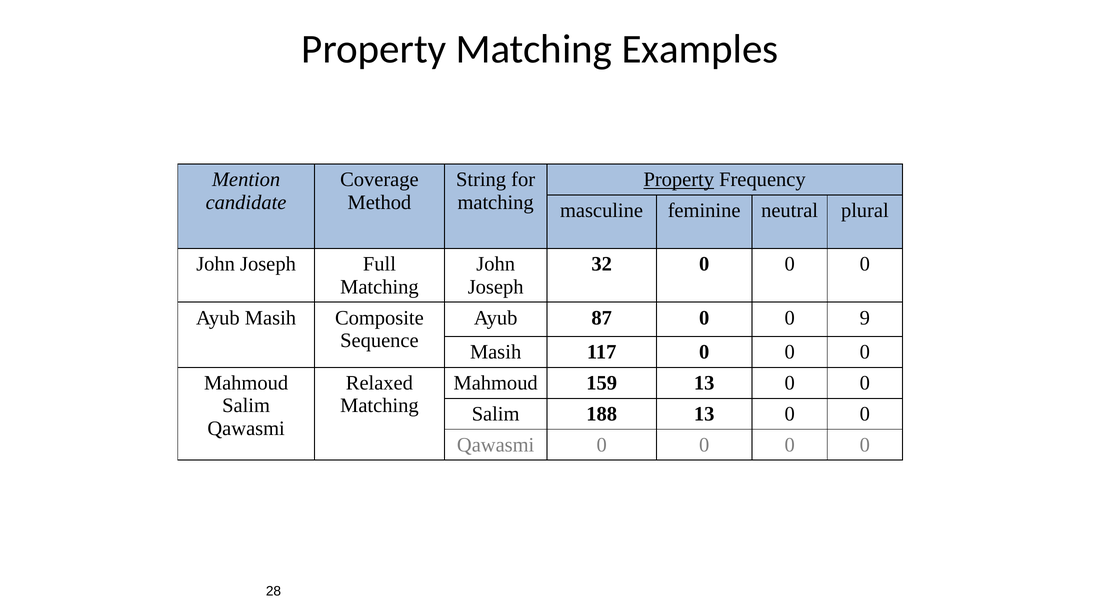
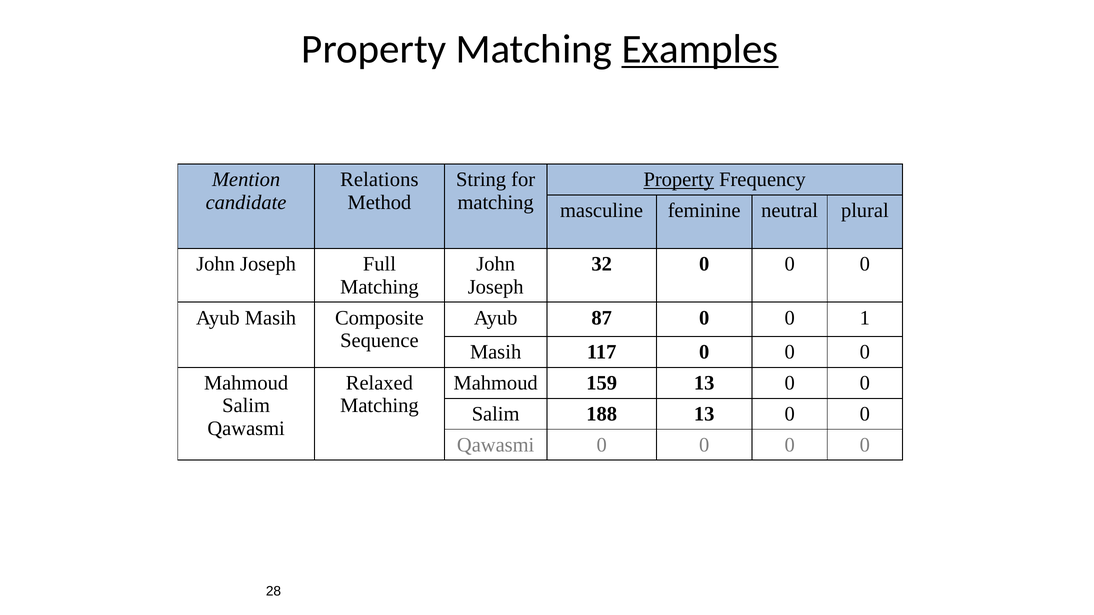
Examples underline: none -> present (700, 49)
Coverage: Coverage -> Relations (379, 180)
9: 9 -> 1 (865, 318)
